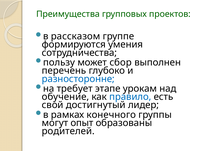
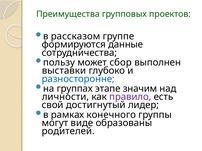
умения: умения -> данные (126, 45)
перечень: перечень -> выставки (64, 71)
требует: требует -> группах (75, 89)
урокам: урокам -> значим (140, 89)
обучение: обучение -> личности (65, 97)
правило colour: blue -> purple (130, 97)
опыт: опыт -> виде (82, 123)
